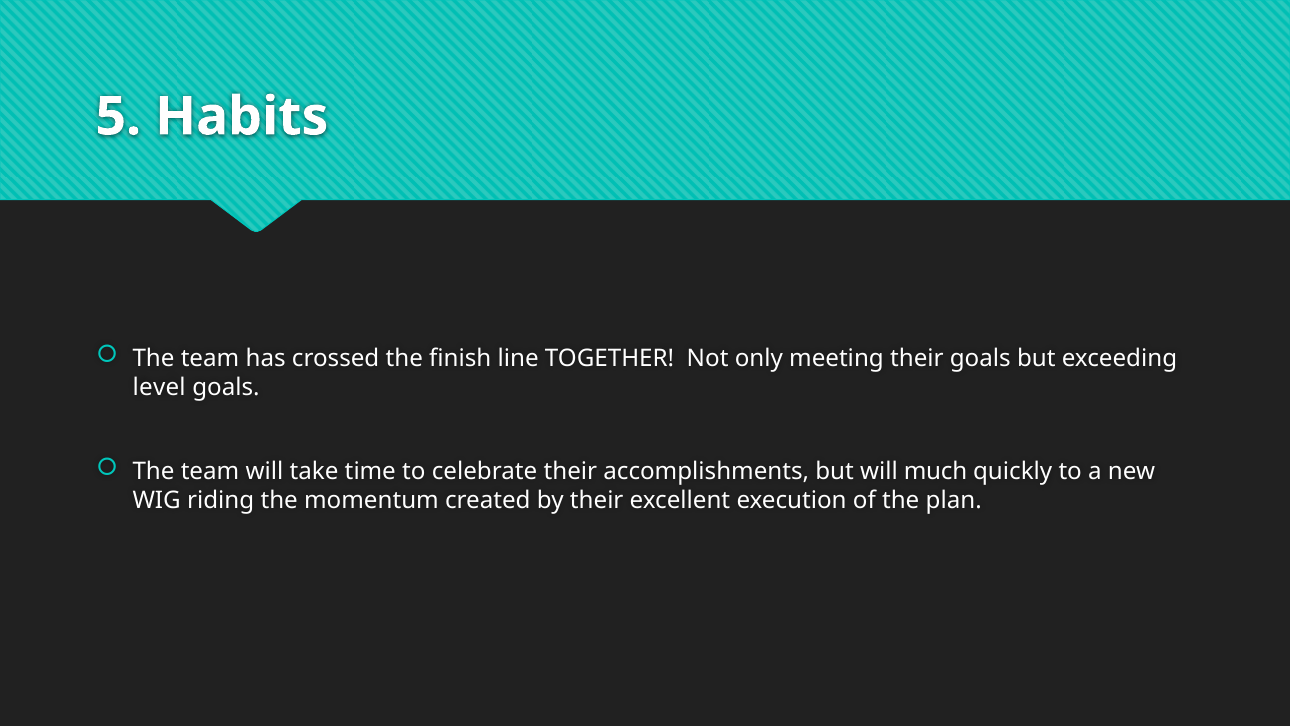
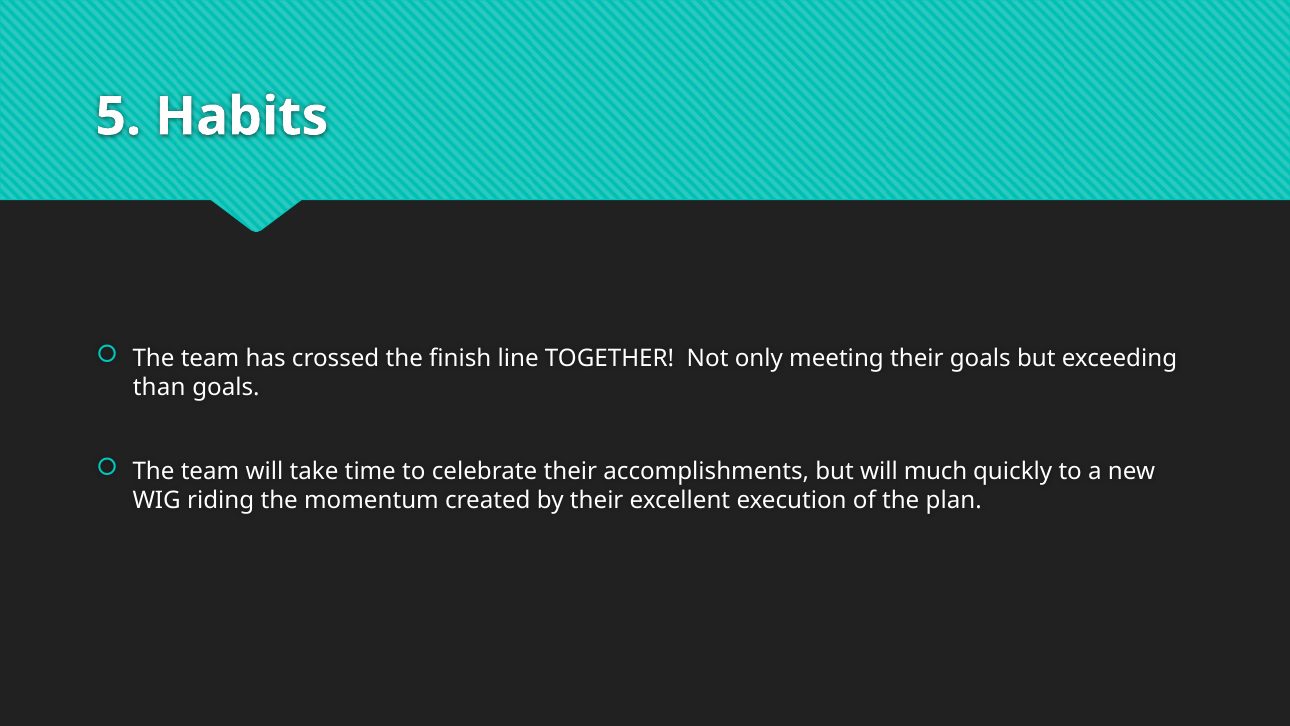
level: level -> than (159, 387)
